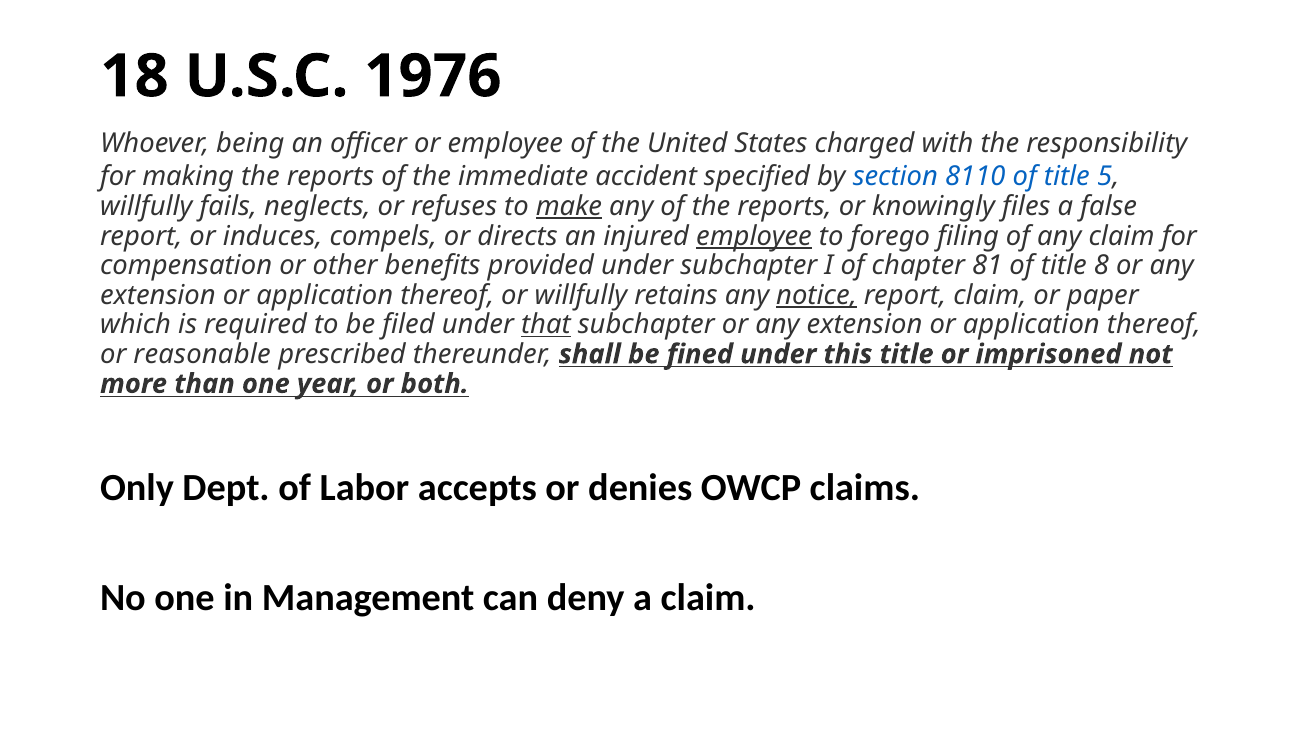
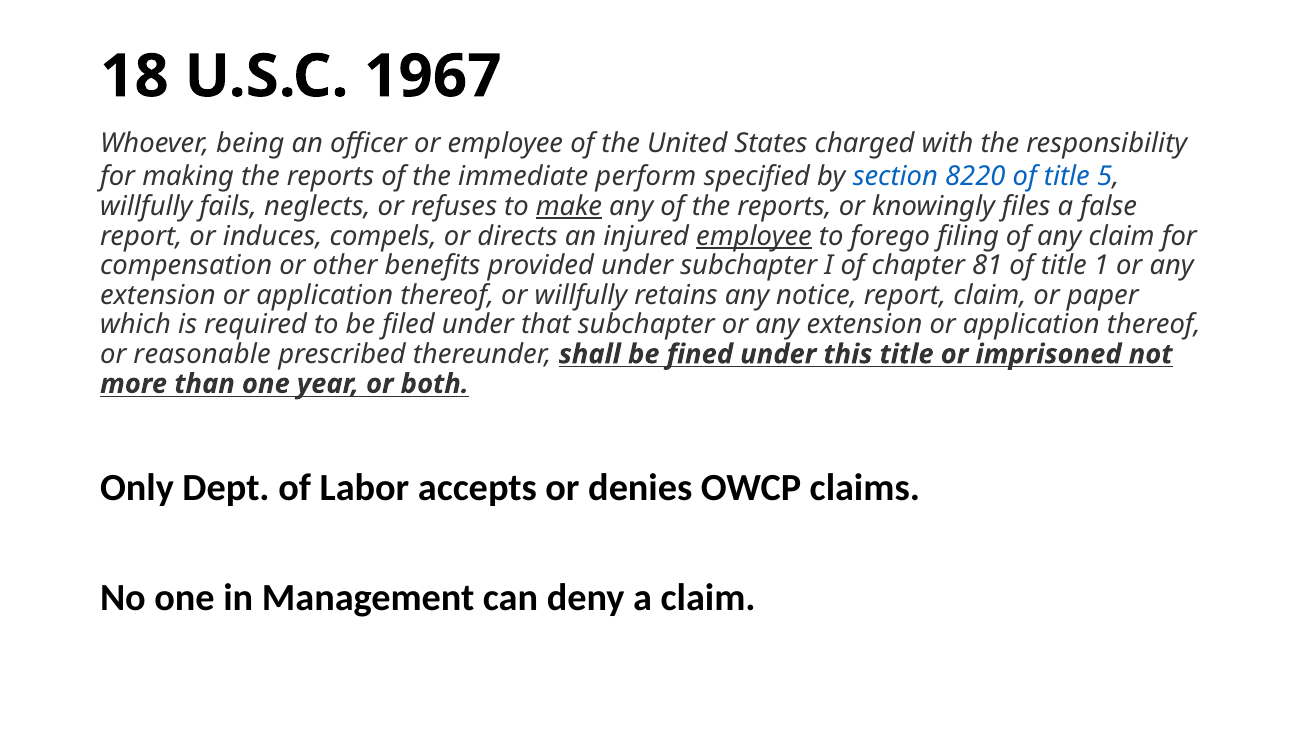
1976: 1976 -> 1967 (433, 76)
accident: accident -> perform (646, 176)
8110: 8110 -> 8220 (975, 176)
8: 8 -> 1 (1101, 265)
notice underline: present -> none (816, 295)
that underline: present -> none (546, 325)
